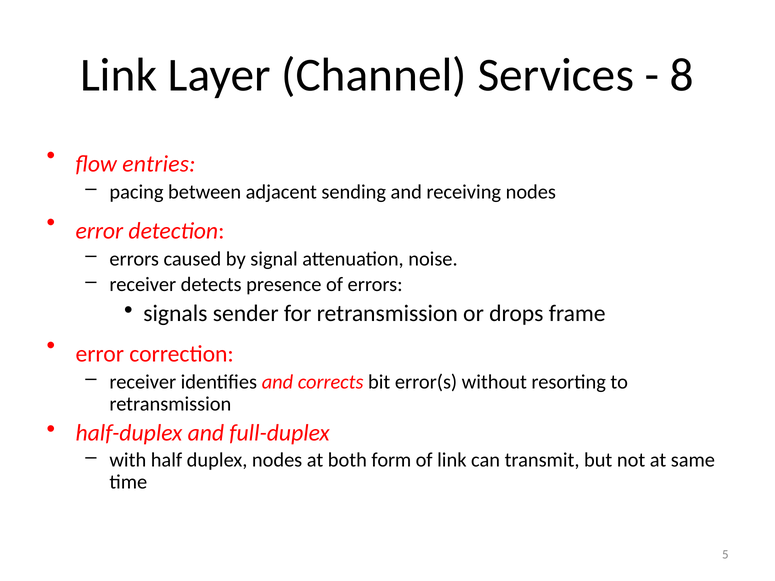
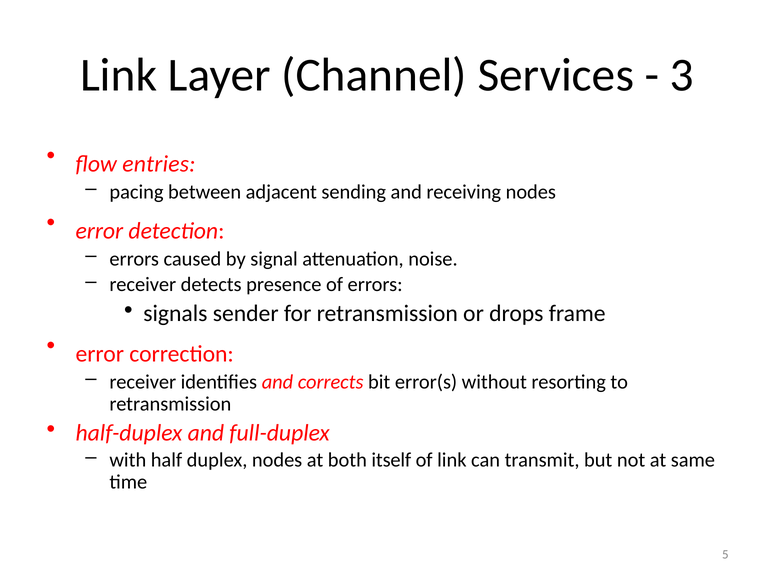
8: 8 -> 3 (682, 75)
form: form -> itself (391, 460)
